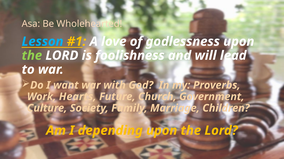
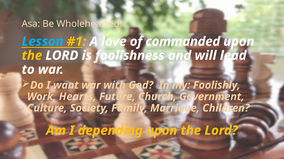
godlessness: godlessness -> commanded (183, 42)
the colour: light green -> yellow (32, 56)
Proverbs: Proverbs -> Foolishly (217, 86)
